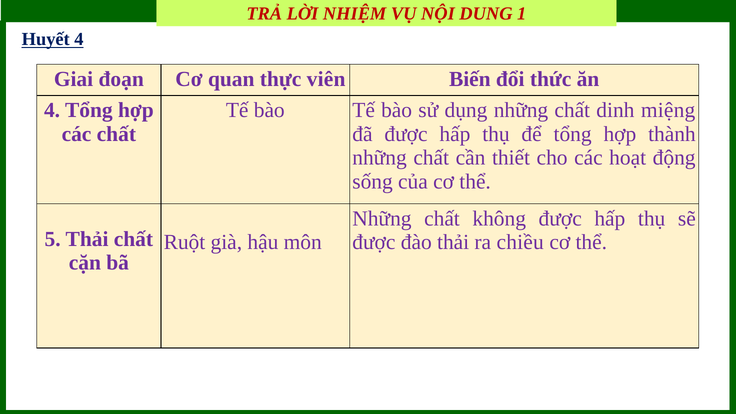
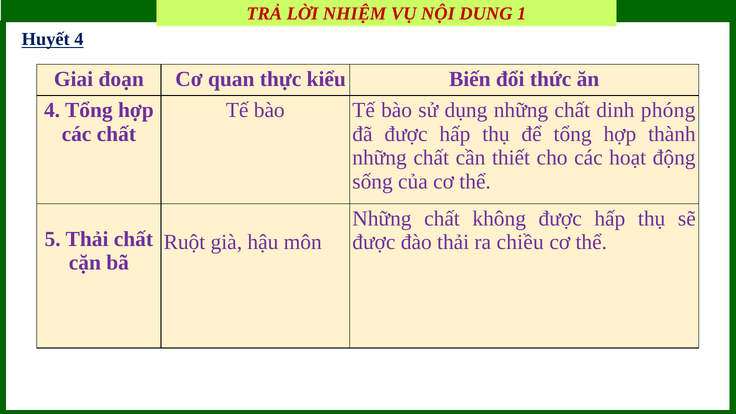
viên: viên -> kiểu (326, 79)
miệng: miệng -> phóng (668, 110)
